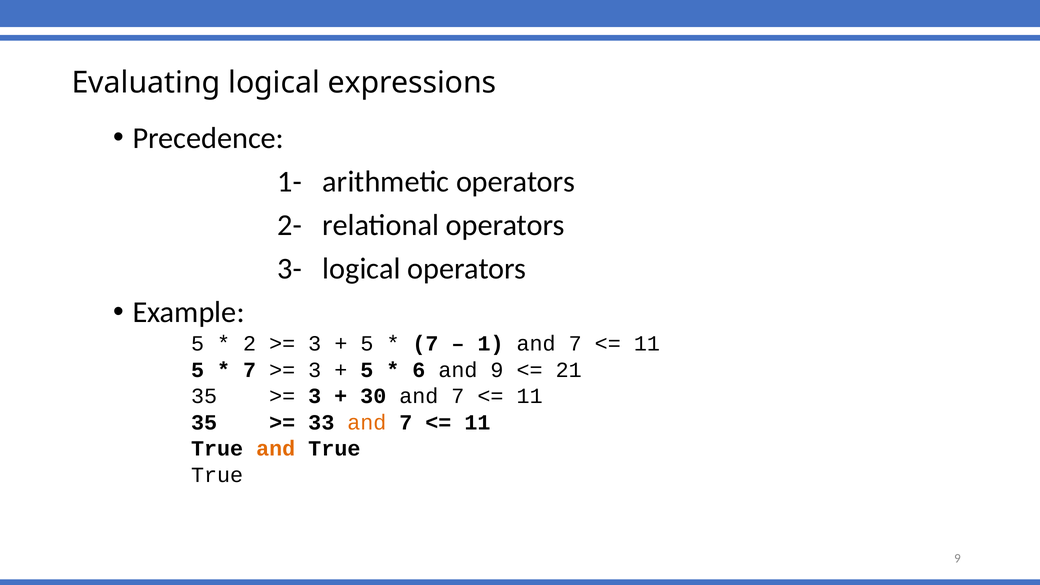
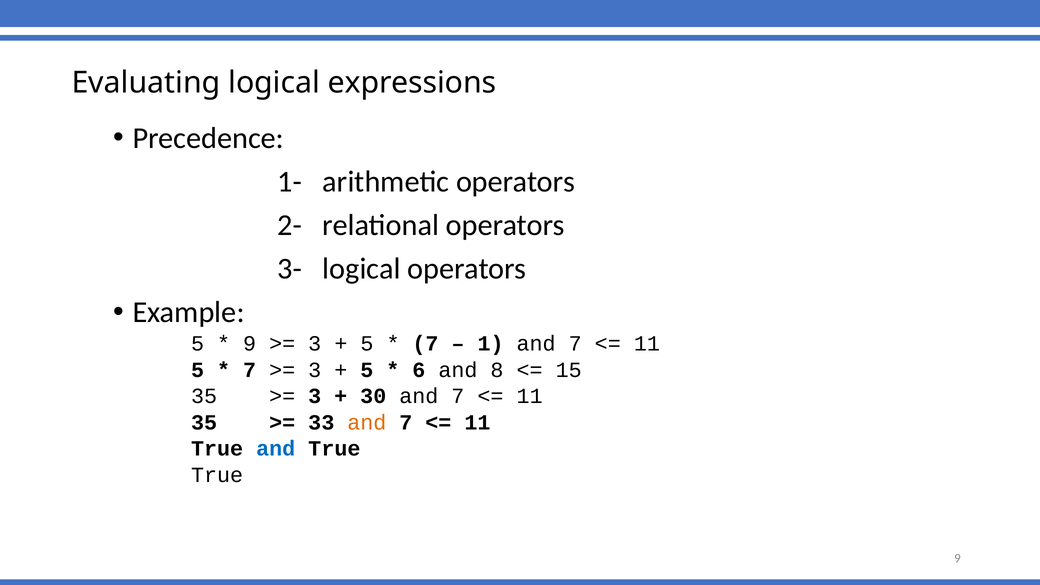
2: 2 -> 9 (250, 344)
and 9: 9 -> 8 (497, 370)
21: 21 -> 15 (569, 370)
and colour: orange -> blue (276, 449)
